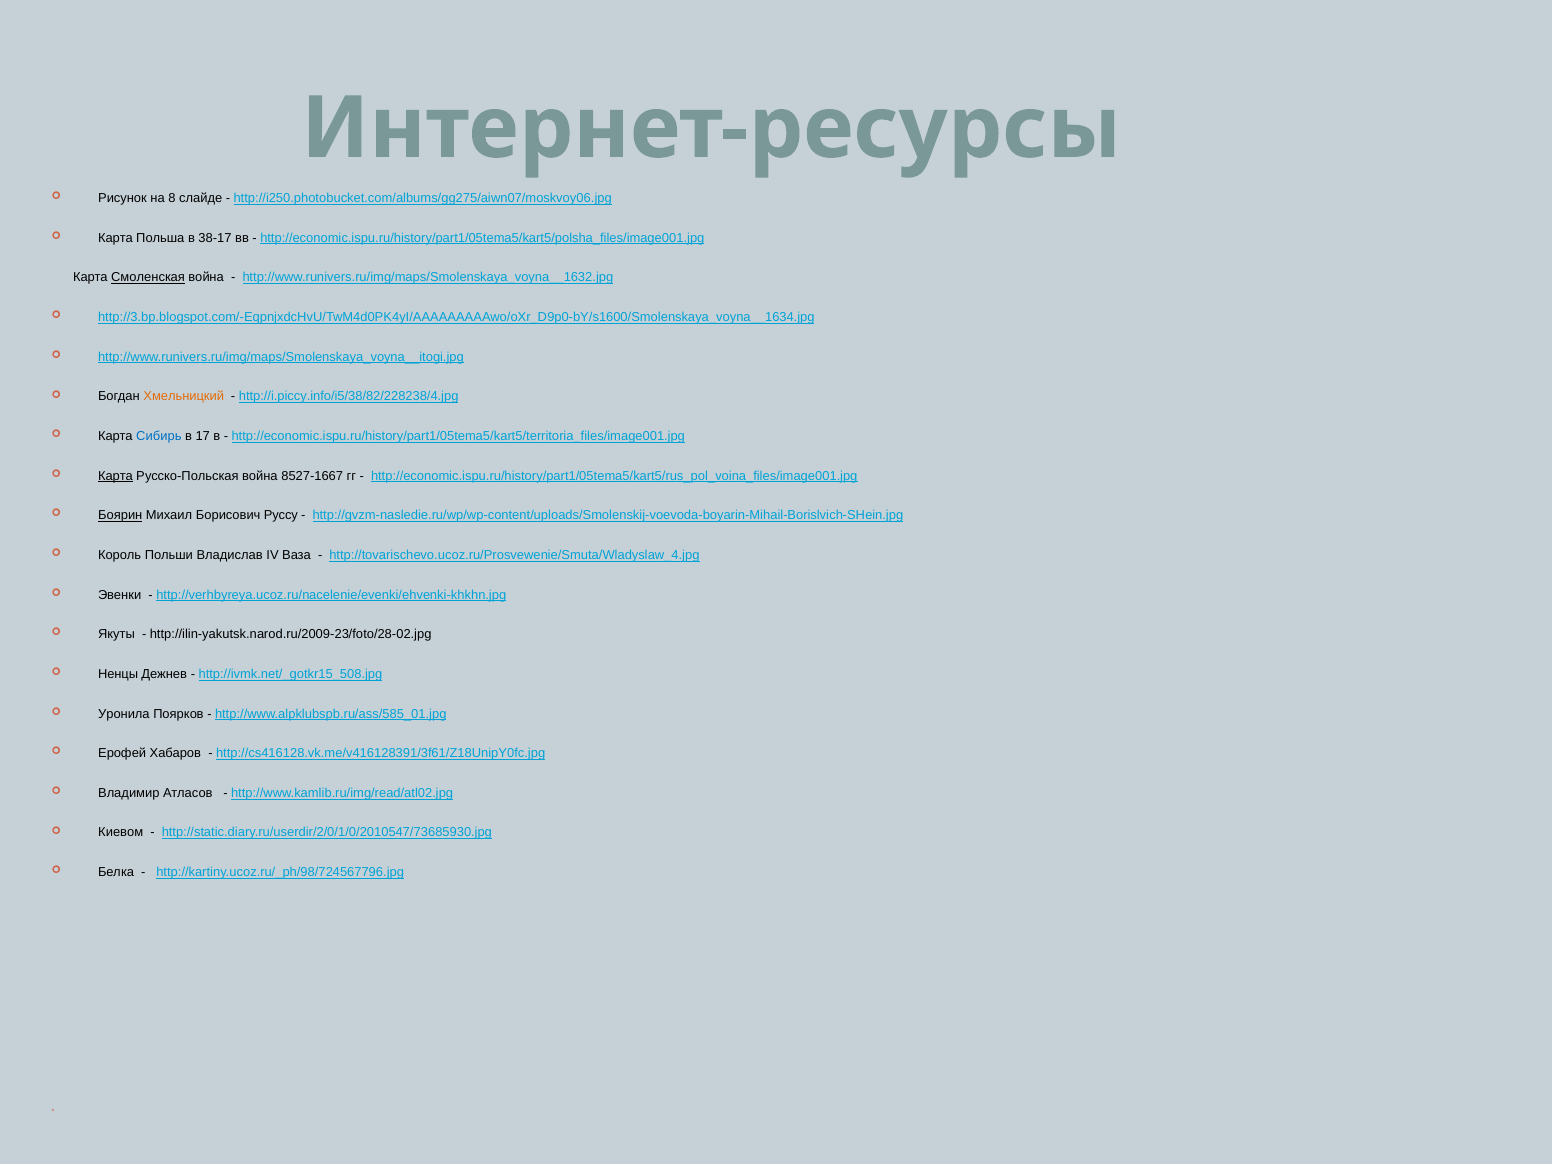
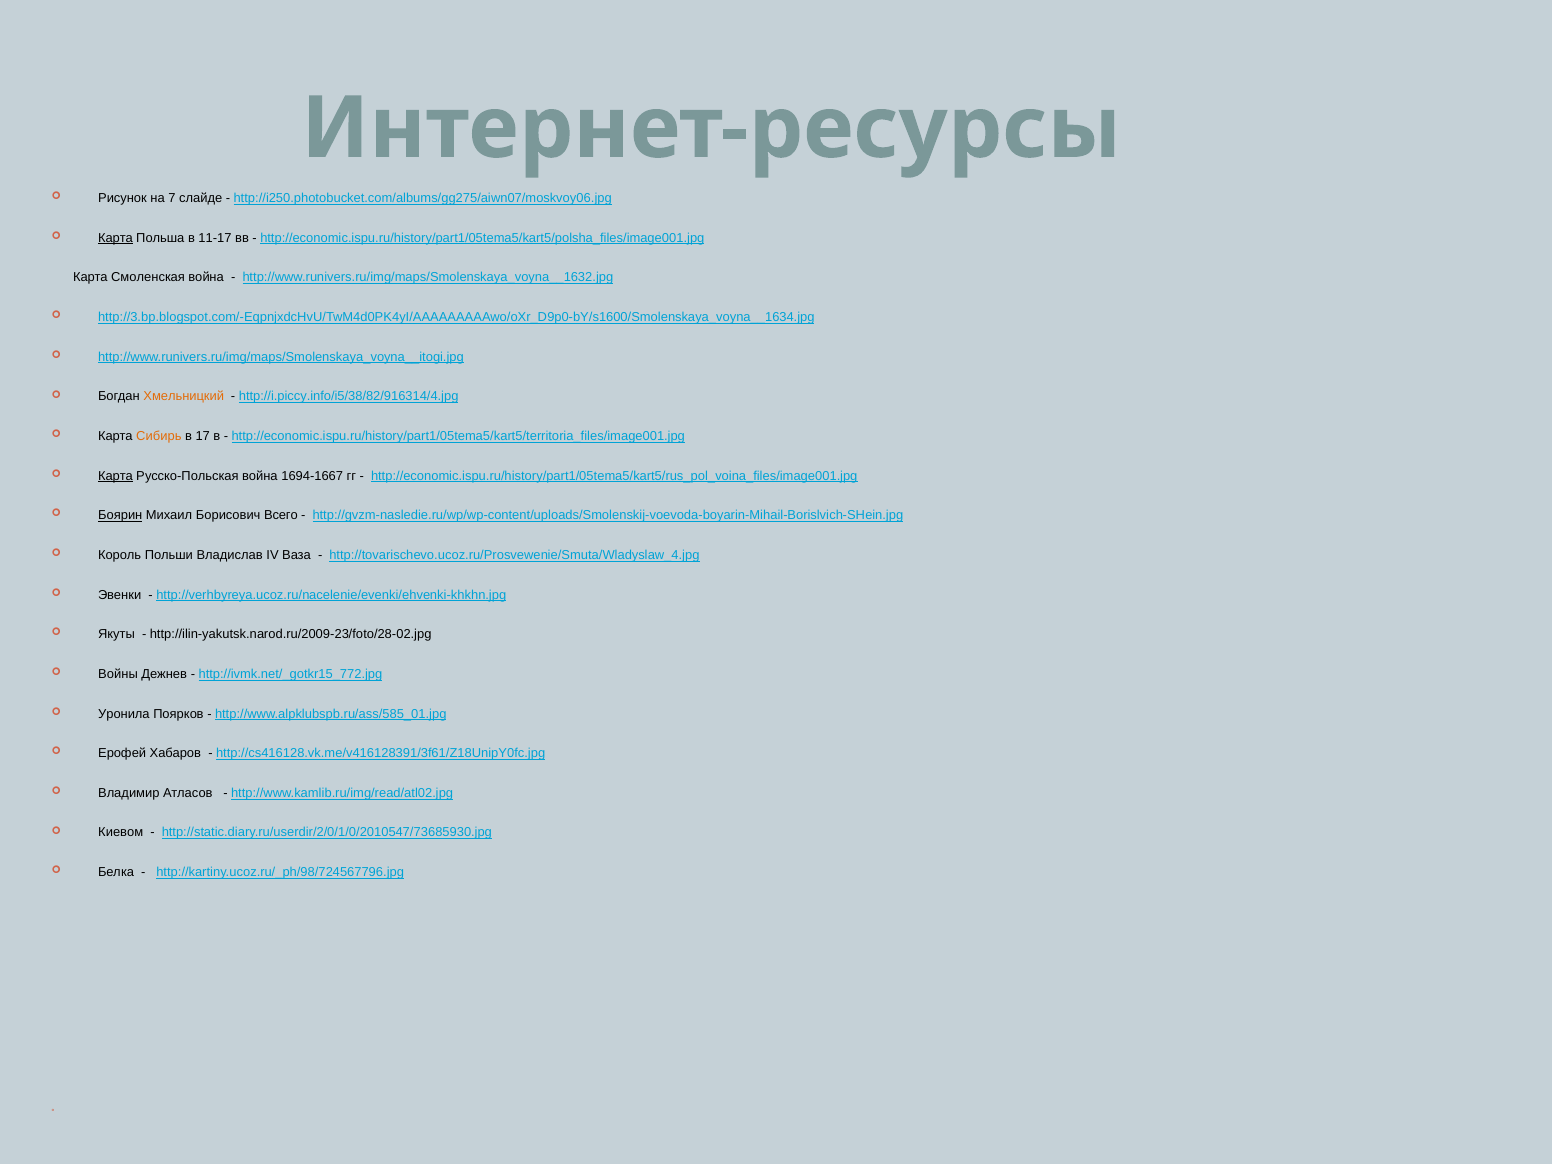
8: 8 -> 7 (172, 198)
Карта underline: none -> present (115, 238)
38-17: 38-17 -> 11-17 (215, 238)
Смоленская underline: present -> none (148, 278)
http://i.piccy.info/i5/38/82/228238/4.jpg: http://i.piccy.info/i5/38/82/228238/4.jpg -> http://i.piccy.info/i5/38/82/916314/4.jpg (349, 396)
Сибирь colour: blue -> orange (159, 436)
8527-1667: 8527-1667 -> 1694-1667 (312, 476)
Руссу: Руссу -> Всего (281, 515)
Ненцы: Ненцы -> Войны (118, 674)
http://ivmk.net/_gotkr15_508.jpg: http://ivmk.net/_gotkr15_508.jpg -> http://ivmk.net/_gotkr15_772.jpg (290, 674)
